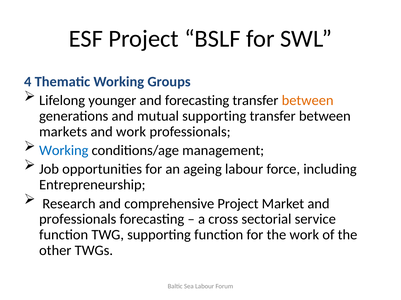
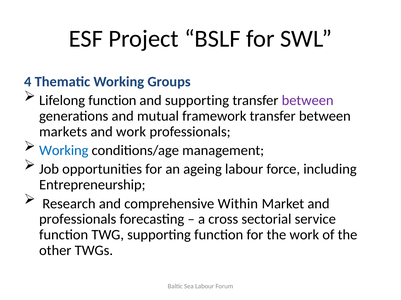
Lifelong younger: younger -> function (112, 101)
and forecasting: forecasting -> supporting (197, 101)
between colour: orange -> purple (308, 101)
mutual supporting: supporting -> framework (214, 116)
comprehensive Project: Project -> Within (238, 204)
